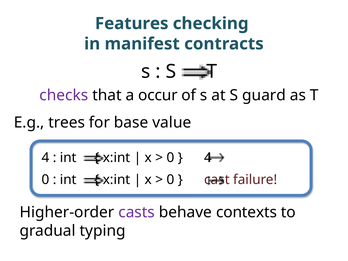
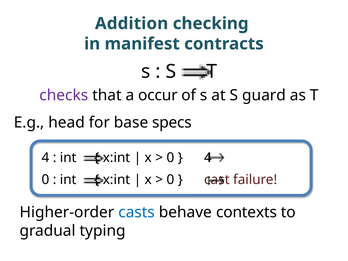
Features: Features -> Addition (132, 24)
trees: trees -> head (67, 122)
value: value -> specs (172, 122)
casts colour: purple -> blue (137, 212)
